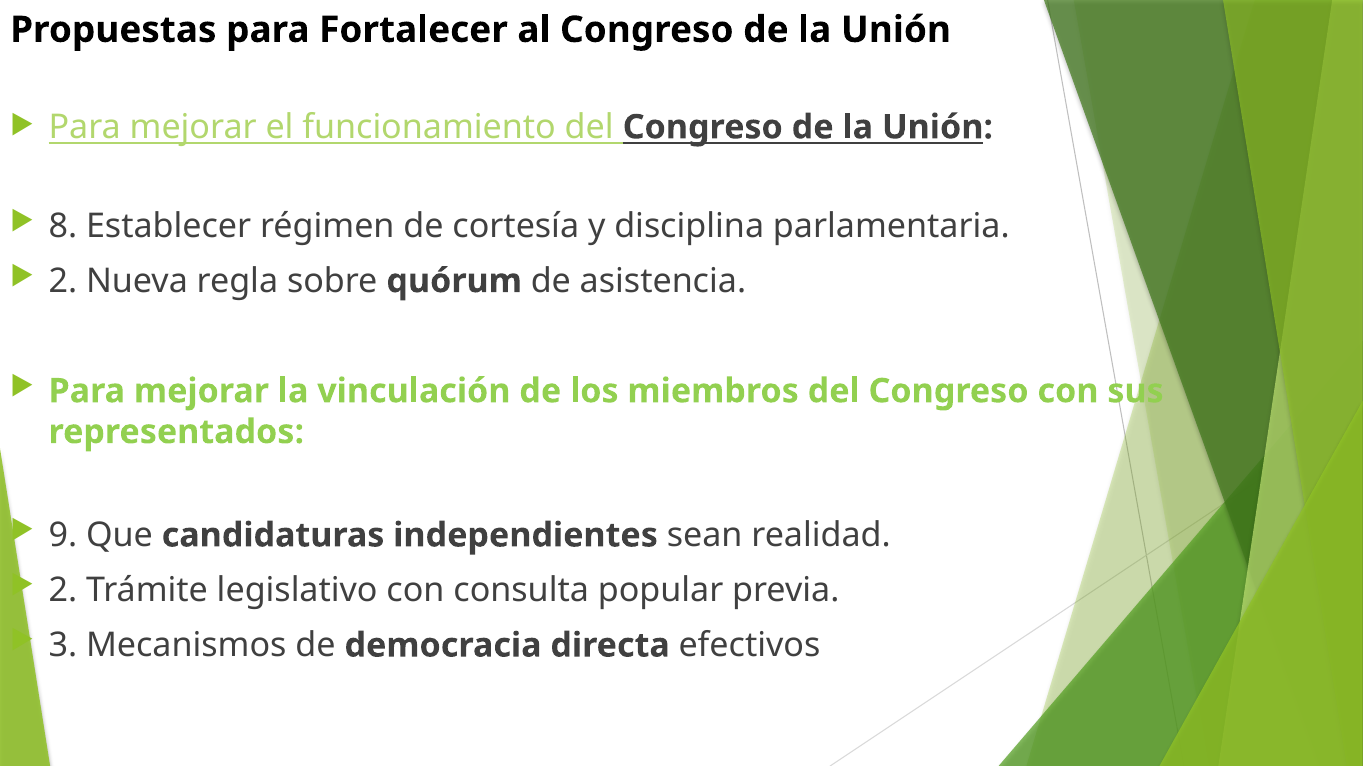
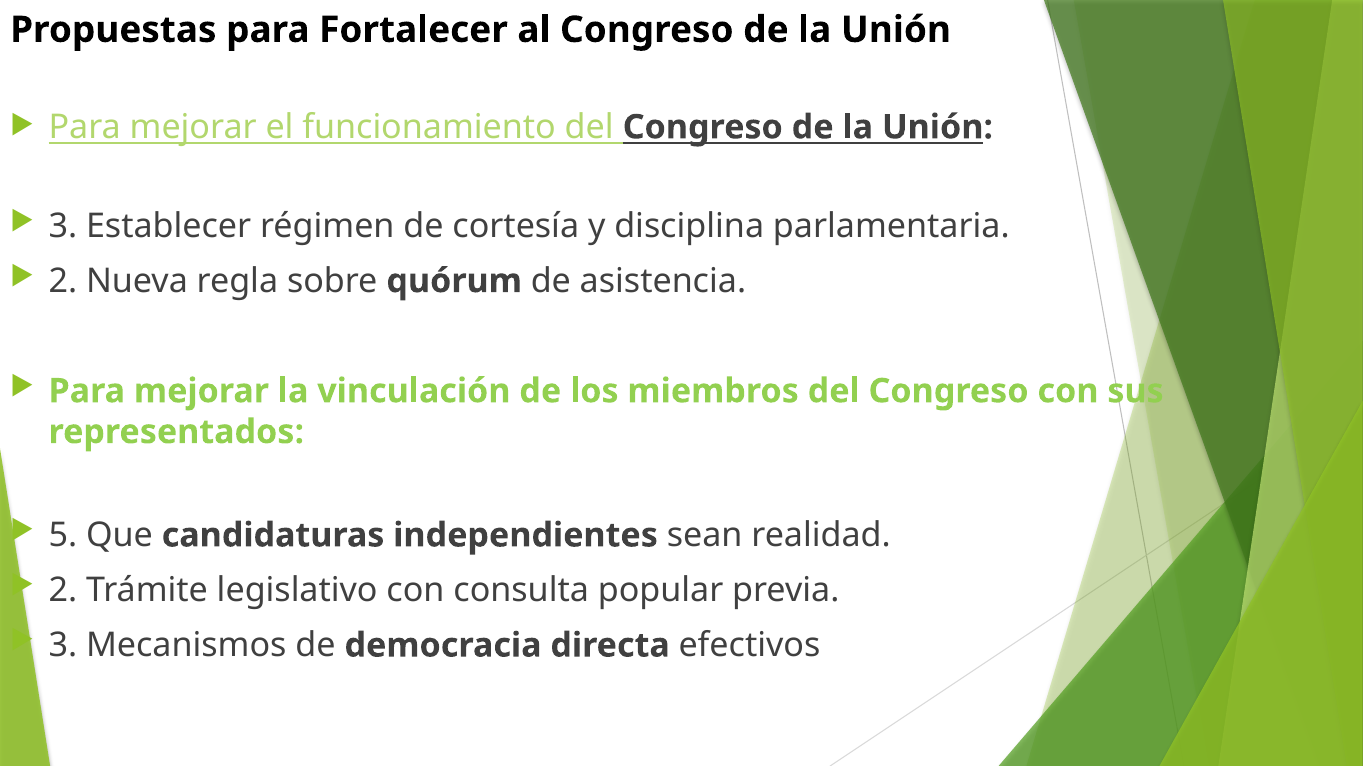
8: 8 -> 3 (63, 226)
9: 9 -> 5 (63, 536)
